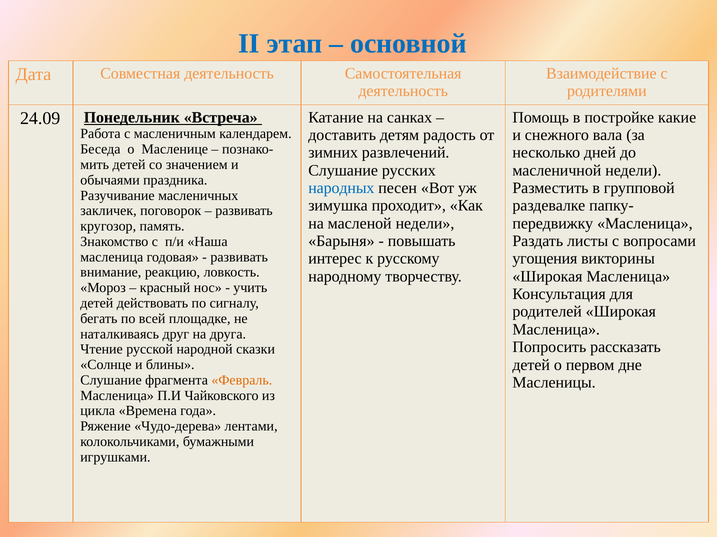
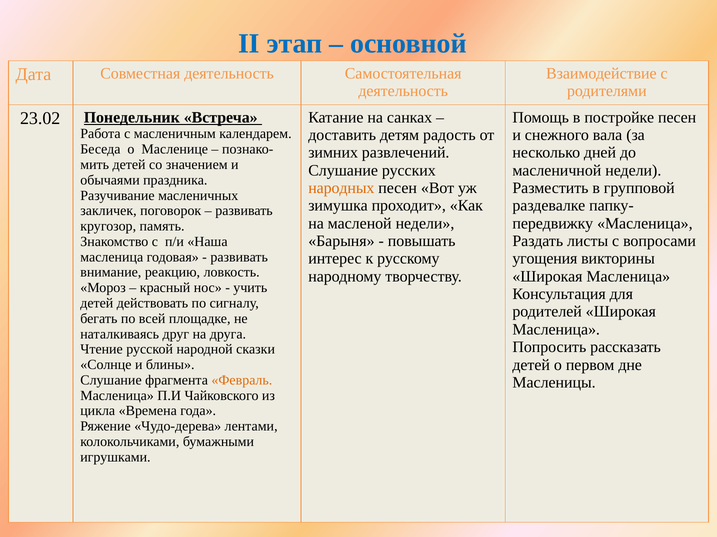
постройке какие: какие -> песен (677, 117)
24.09: 24.09 -> 23.02 (40, 119)
народных colour: blue -> orange (341, 188)
